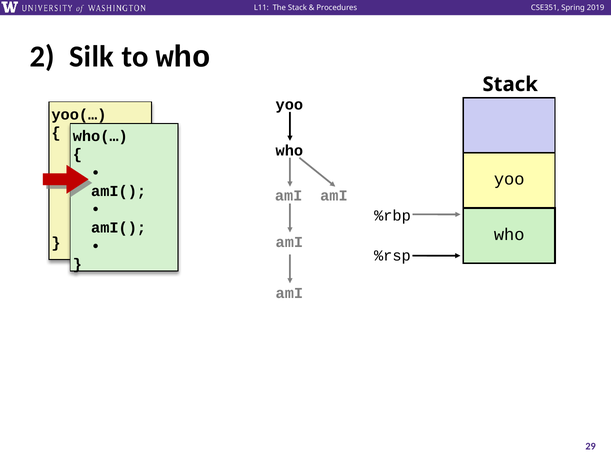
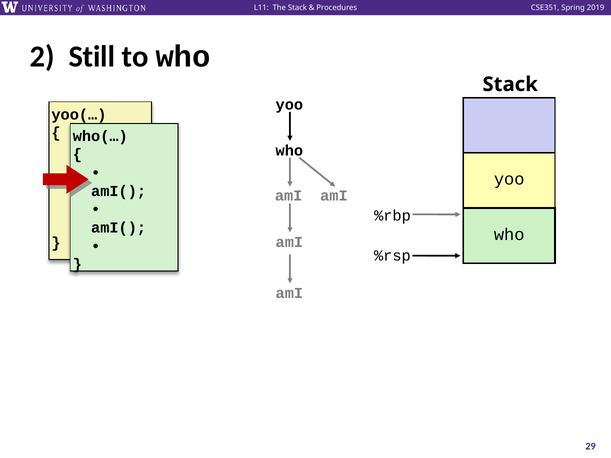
Silk: Silk -> Still (92, 57)
